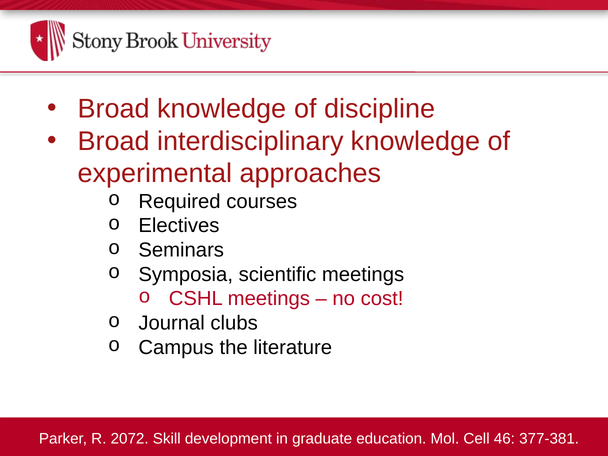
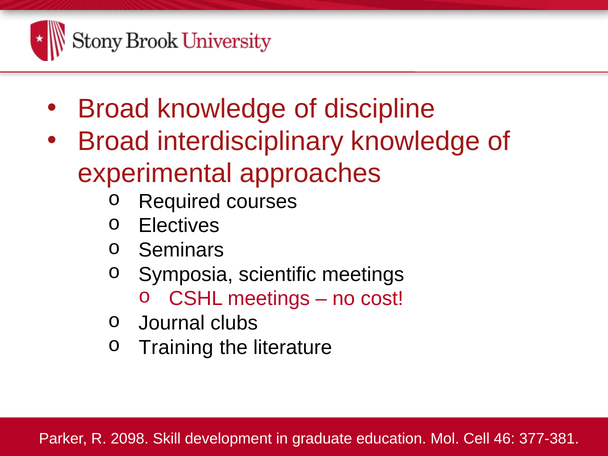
Campus: Campus -> Training (176, 347)
2072: 2072 -> 2098 (130, 439)
